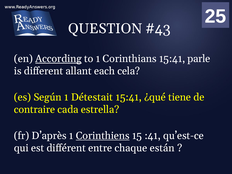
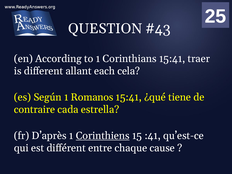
According underline: present -> none (58, 59)
parle: parle -> traer (199, 59)
Détestait: Détestait -> Romanos (92, 97)
están: están -> cause (162, 148)
